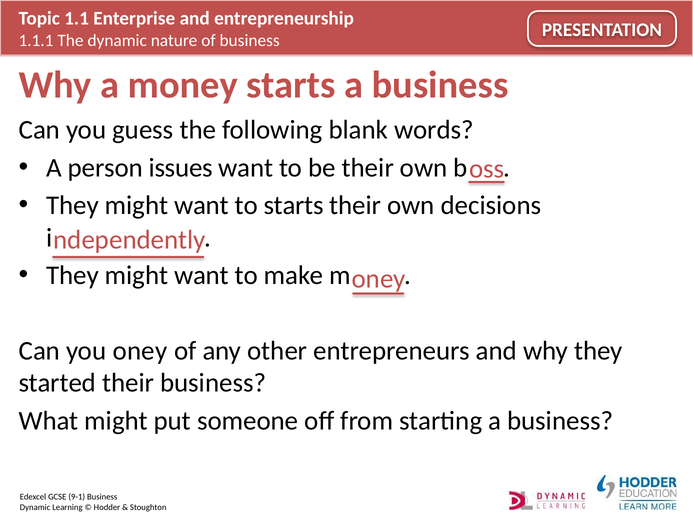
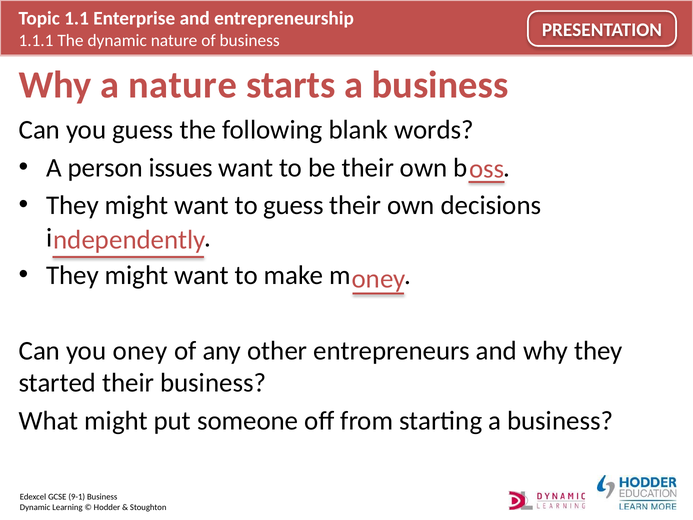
a money: money -> nature (183, 85)
to starts: starts -> guess (294, 205)
